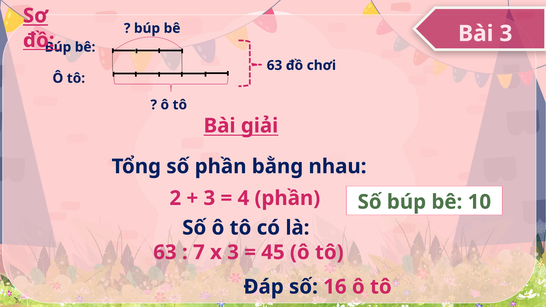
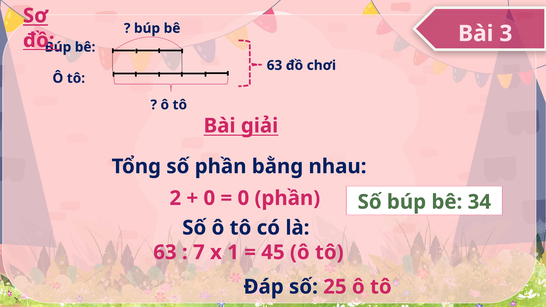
3: 3 -> 0 (209, 198)
4: 4 -> 0 (243, 198)
10: 10 -> 34 (479, 202)
x 3: 3 -> 1 (233, 252)
16: 16 -> 25 (335, 287)
